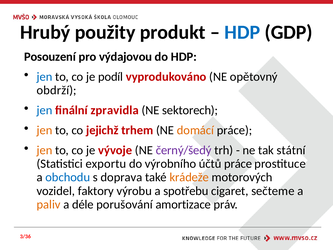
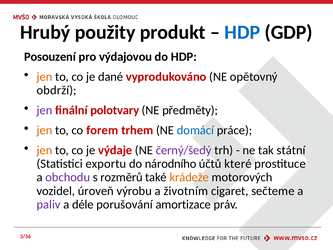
jen colour: blue -> orange (44, 77)
podíl: podíl -> dané (111, 77)
jen colour: blue -> purple (44, 110)
zpravidla: zpravidla -> polotvary (115, 110)
sektorech: sektorech -> předměty (190, 110)
jejichž: jejichž -> forem (102, 130)
domácí colour: orange -> blue (195, 130)
vývoje: vývoje -> výdaje (115, 150)
výrobního: výrobního -> národního (171, 164)
účtů práce: práce -> které (238, 164)
obchodu colour: blue -> purple (68, 177)
doprava: doprava -> rozměrů (122, 177)
faktory: faktory -> úroveň (96, 191)
spotřebu: spotřebu -> životním (186, 191)
paliv colour: orange -> purple (49, 204)
